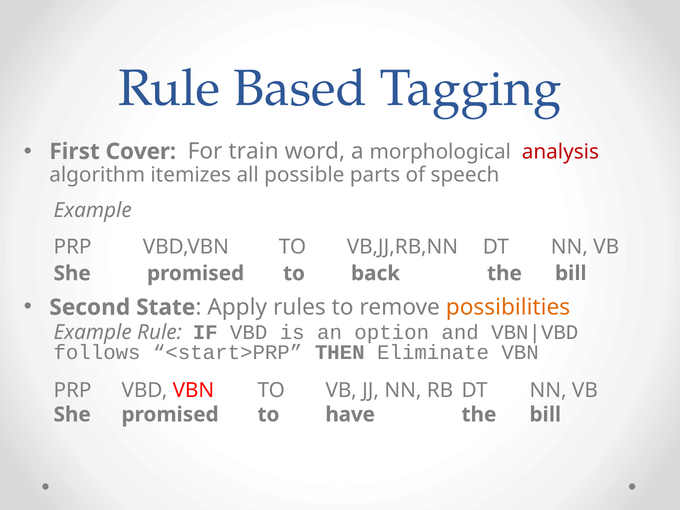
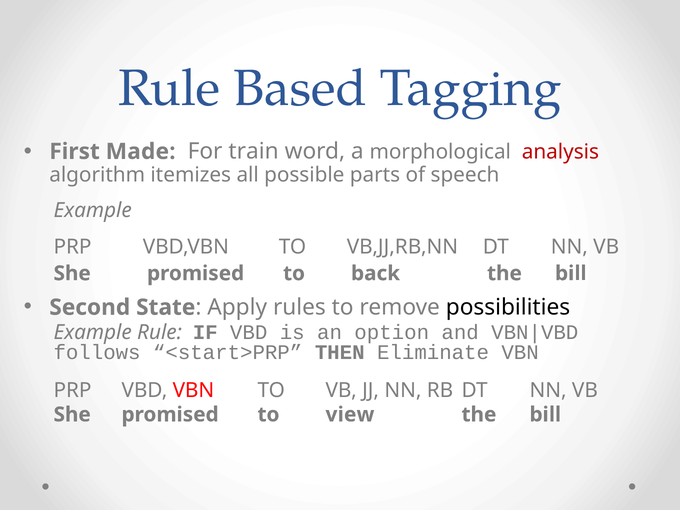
Cover: Cover -> Made (141, 152)
possibilities colour: orange -> black (508, 307)
have: have -> view (350, 415)
